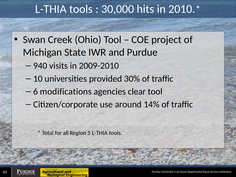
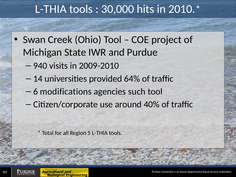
10: 10 -> 14 (38, 79)
30%: 30% -> 64% (132, 79)
clear: clear -> such (137, 92)
14%: 14% -> 40% (152, 104)
